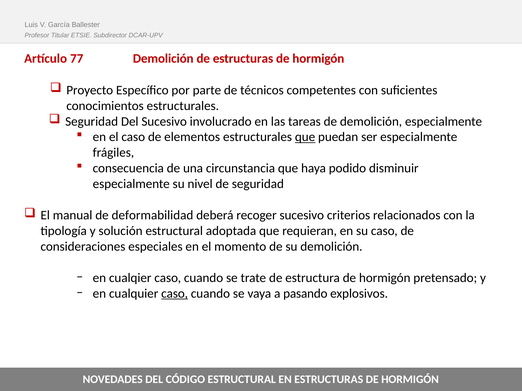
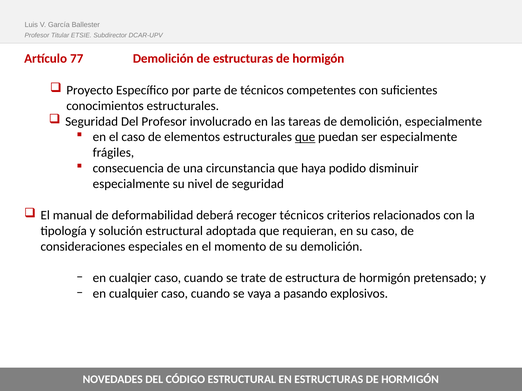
Del Sucesivo: Sucesivo -> Profesor (164, 122)
recoger sucesivo: sucesivo -> técnicos (302, 215)
caso underline: present -> none (175, 294)
